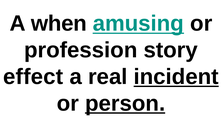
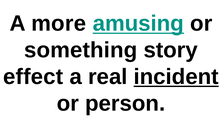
when: when -> more (59, 23)
profession: profession -> something (81, 50)
person underline: present -> none (125, 103)
